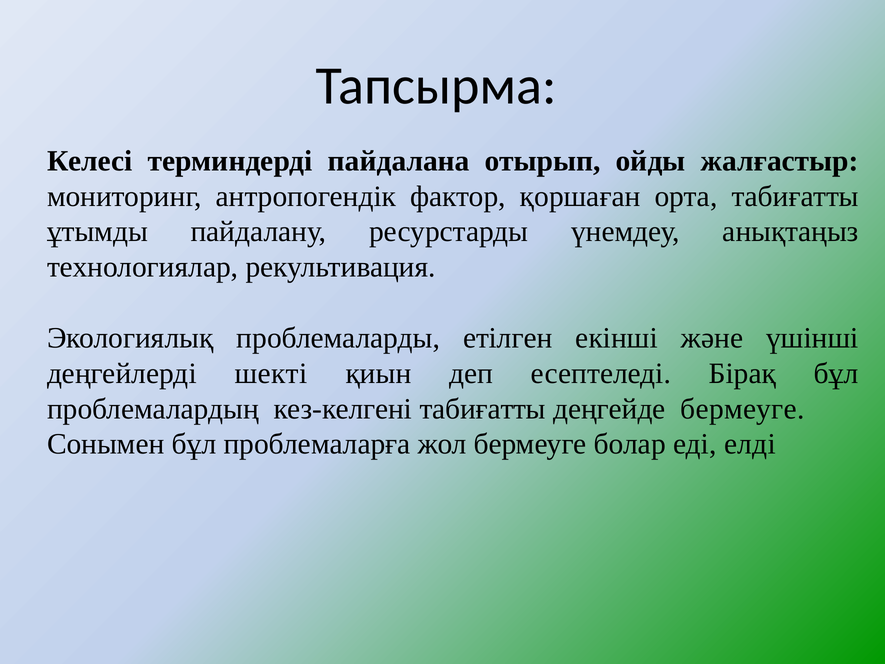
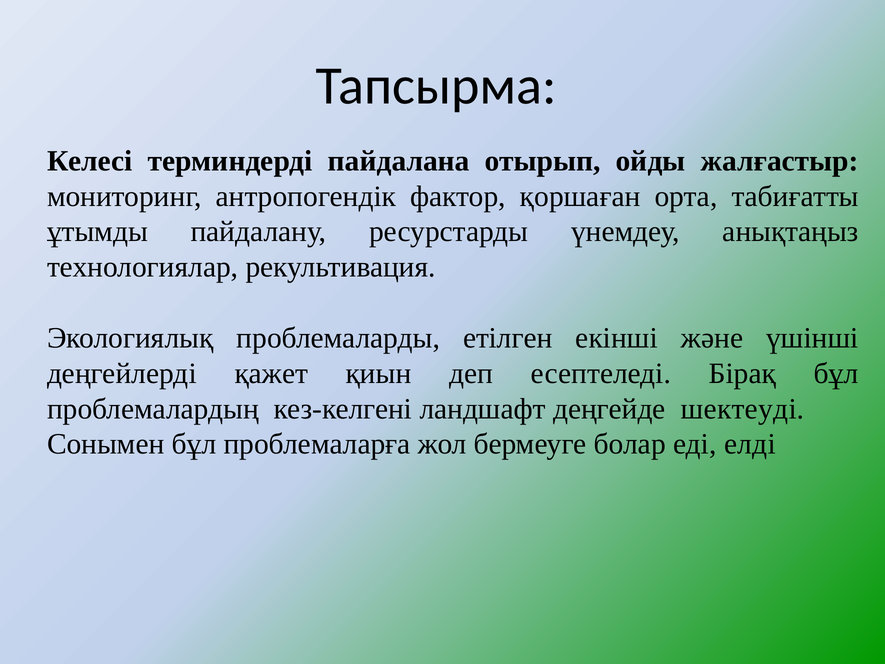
шекті: шекті -> қажет (271, 373)
кез-келгені табиғатты: табиғатты -> ландшафт (483, 409)
деңгейде бермеуге: бермеуге -> шектеуді (742, 409)
